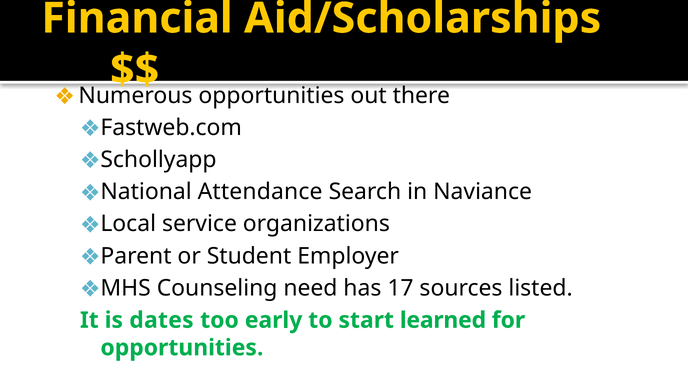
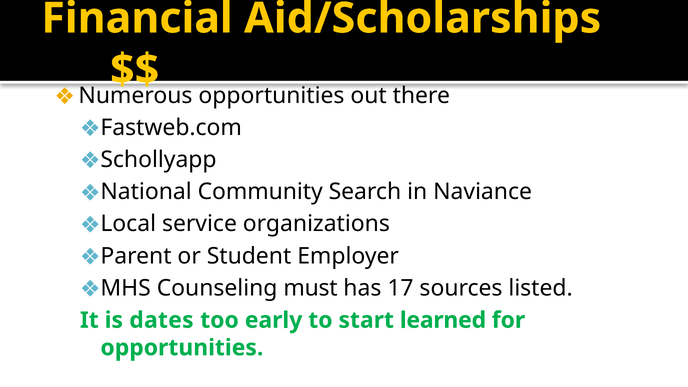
Attendance: Attendance -> Community (260, 192)
need: need -> must (311, 288)
